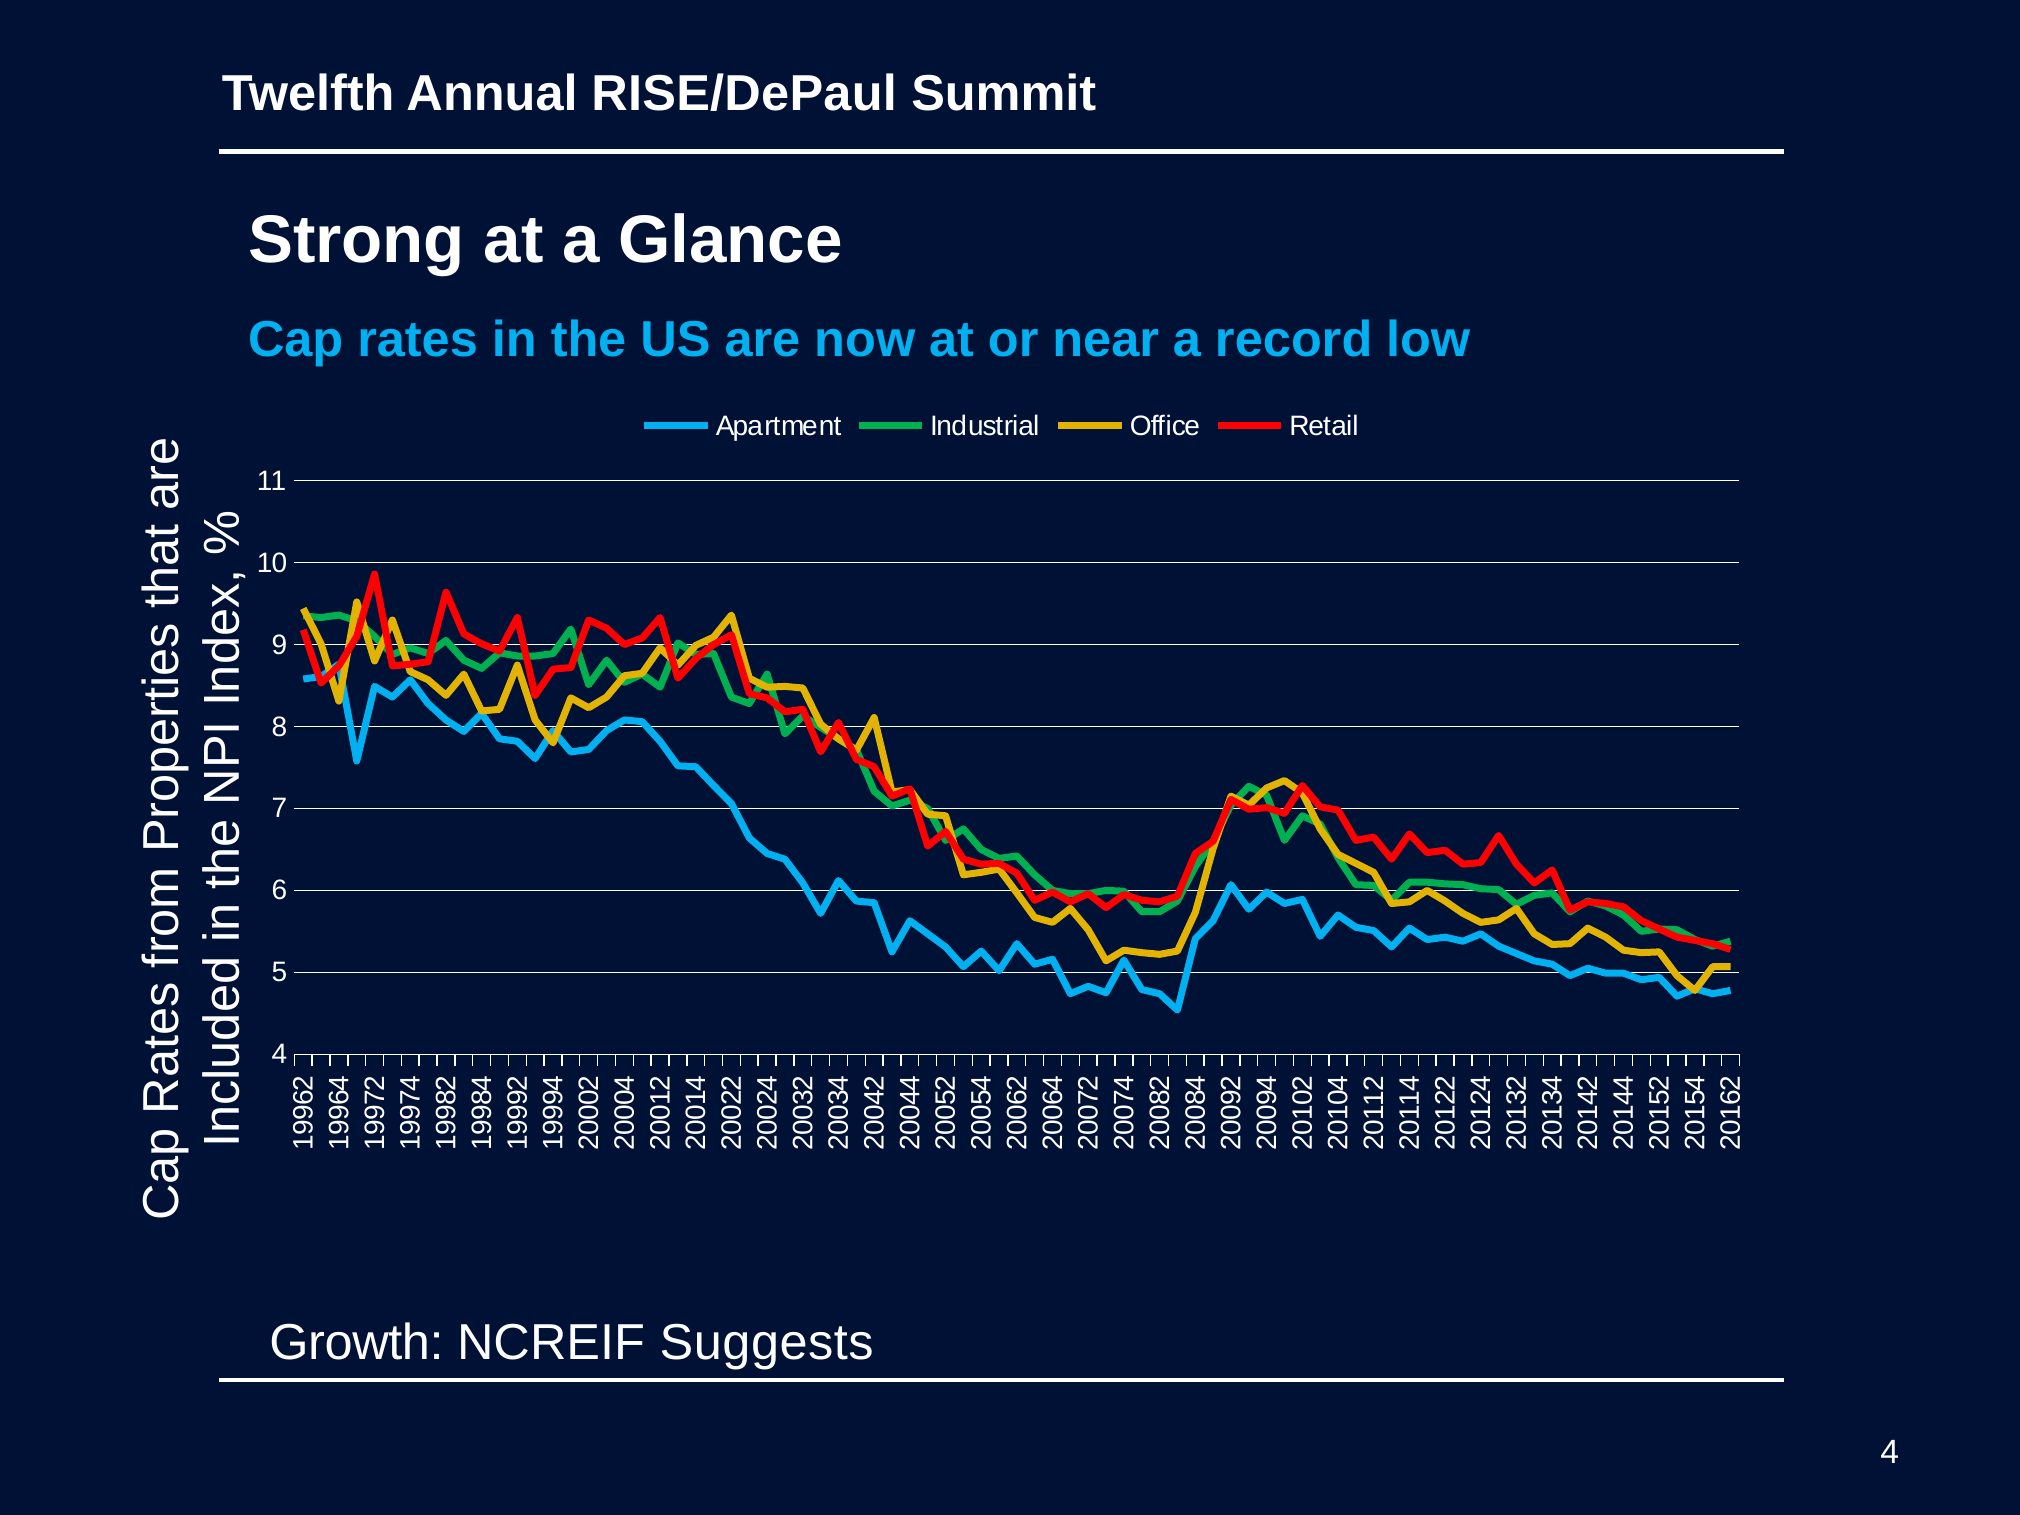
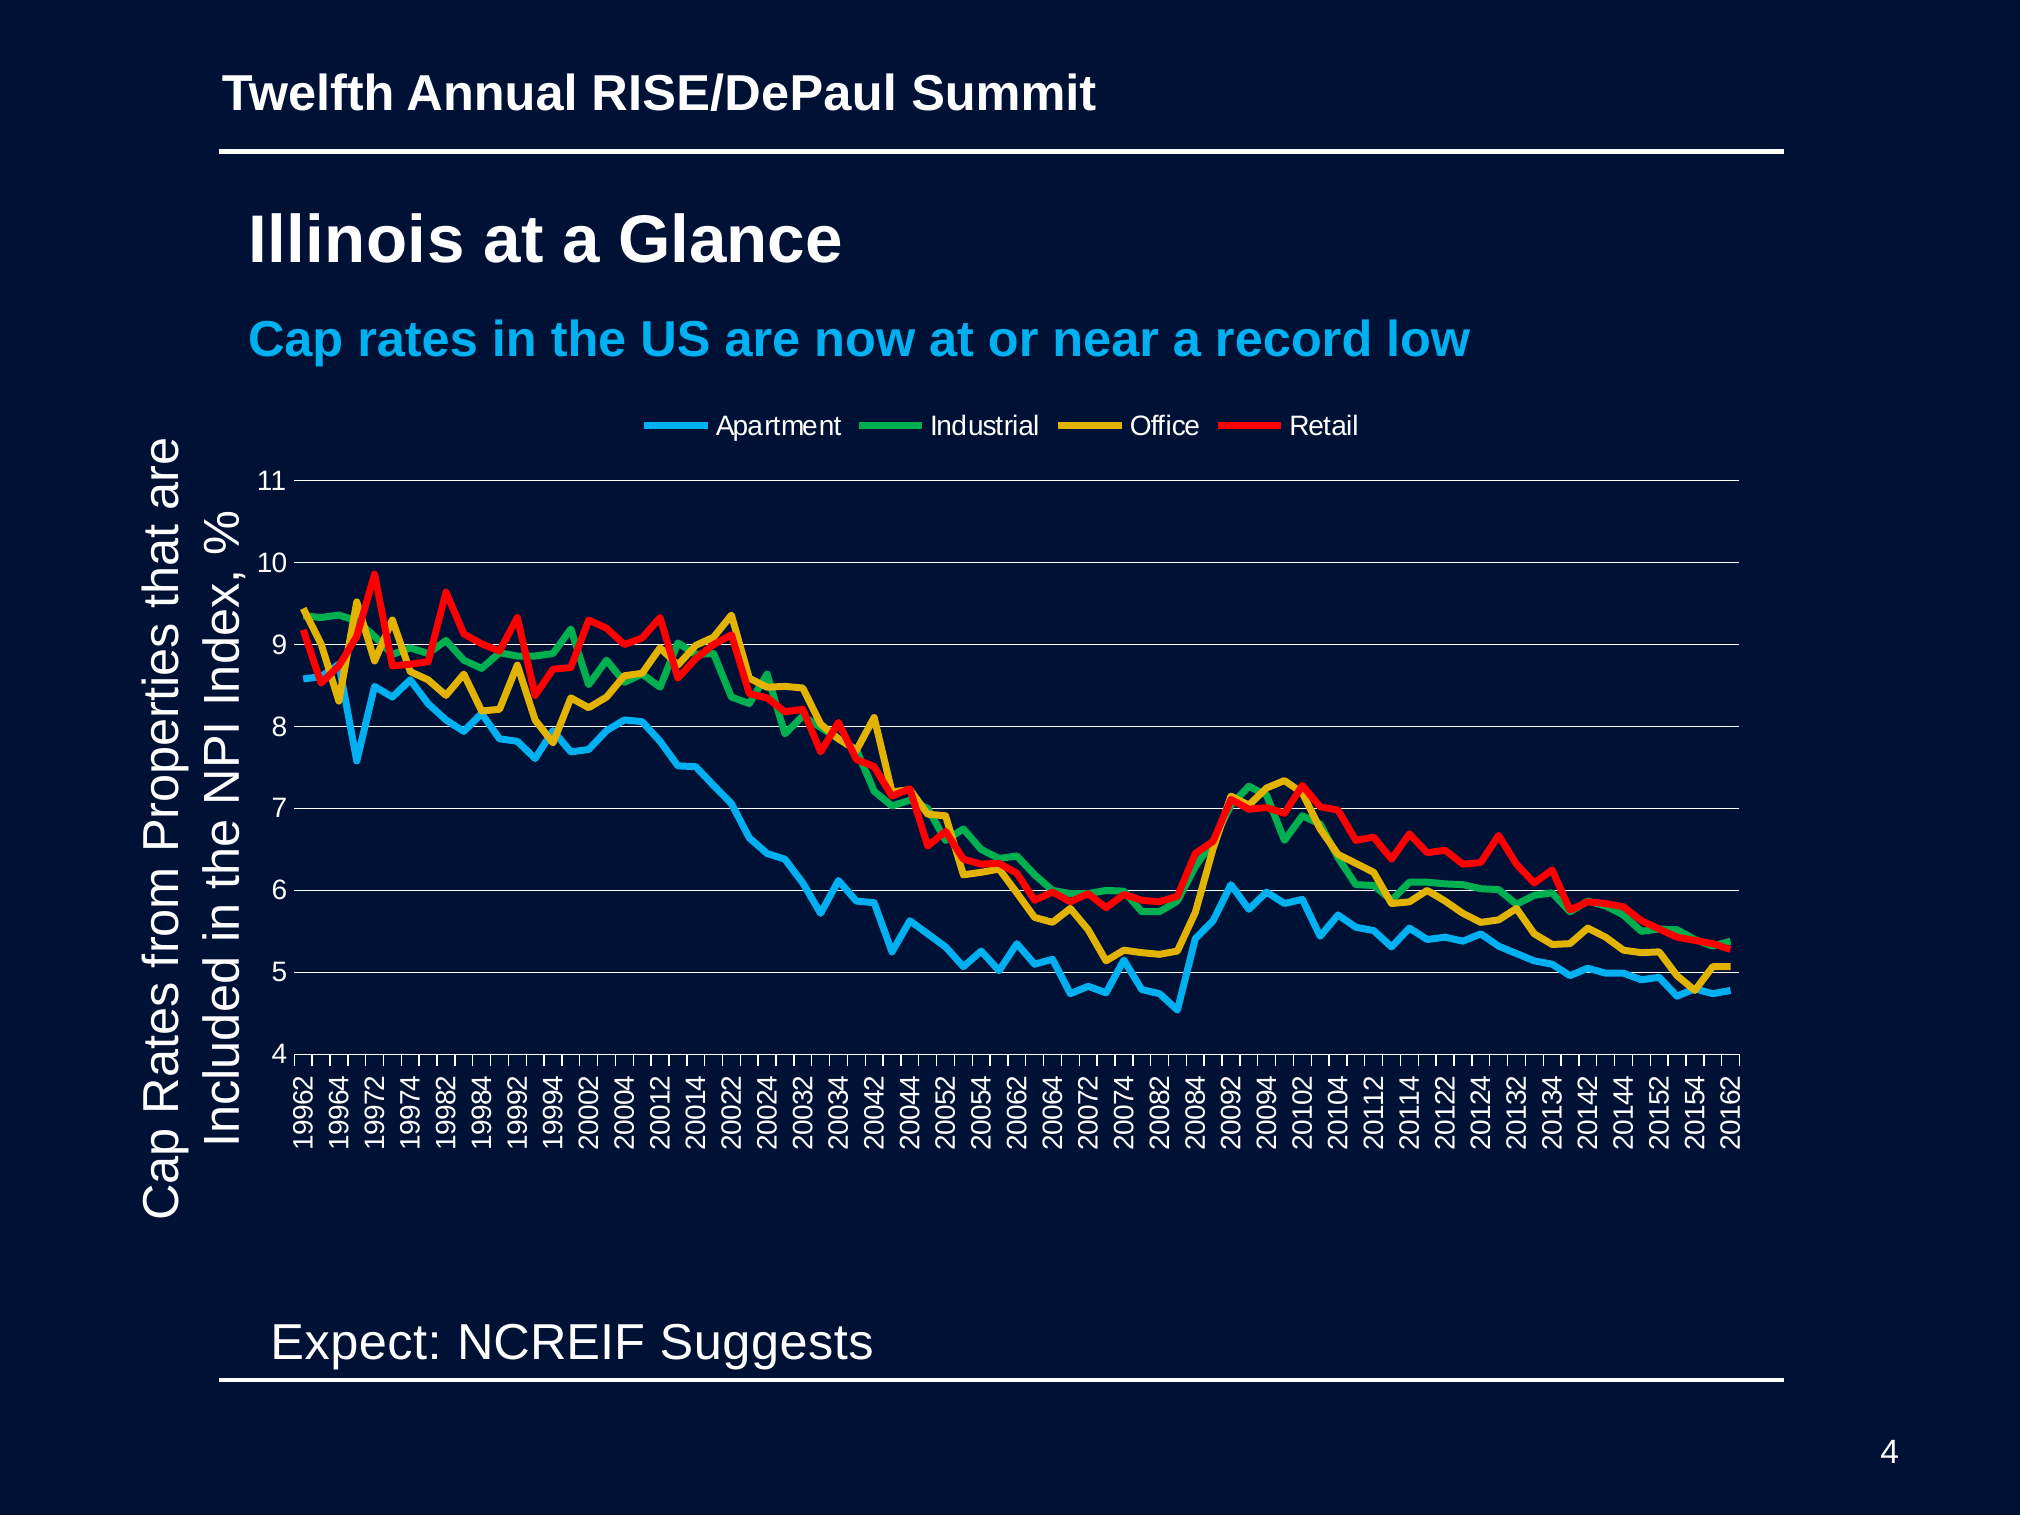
Strong: Strong -> Illinois (356, 240)
Growth: Growth -> Expect (356, 1342)
